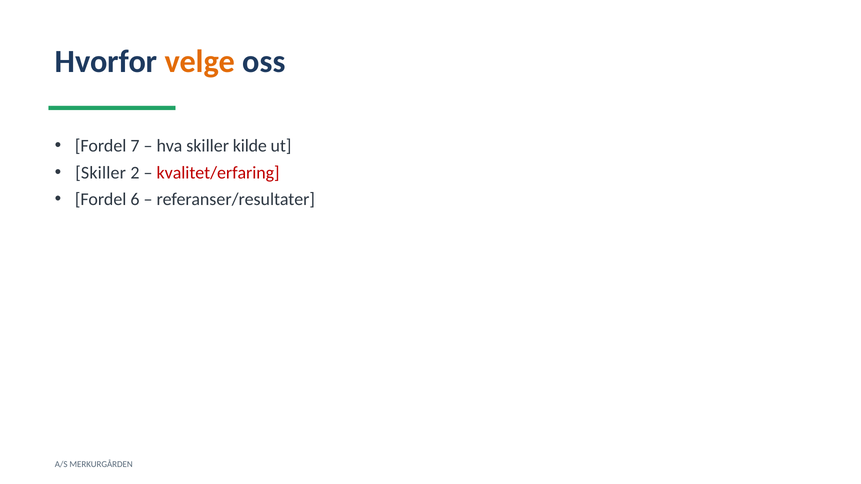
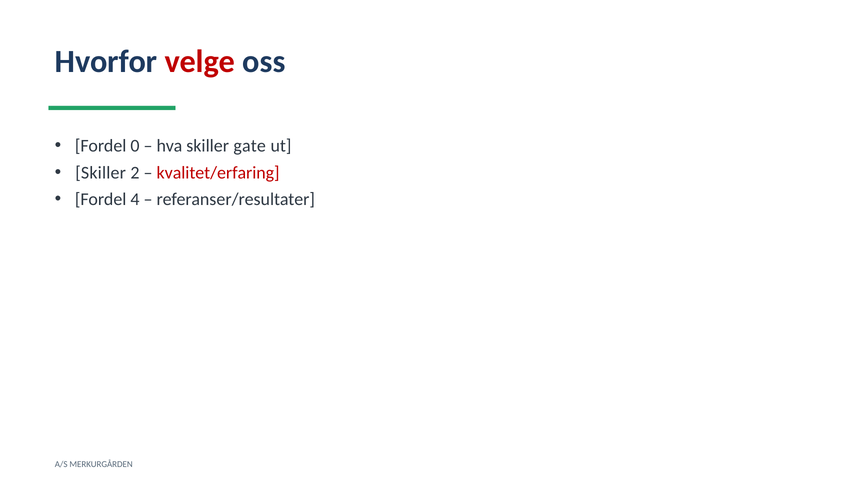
velge colour: orange -> red (200, 61)
7: 7 -> 0 (135, 146)
kilde: kilde -> gate (250, 146)
6: 6 -> 4 (135, 200)
